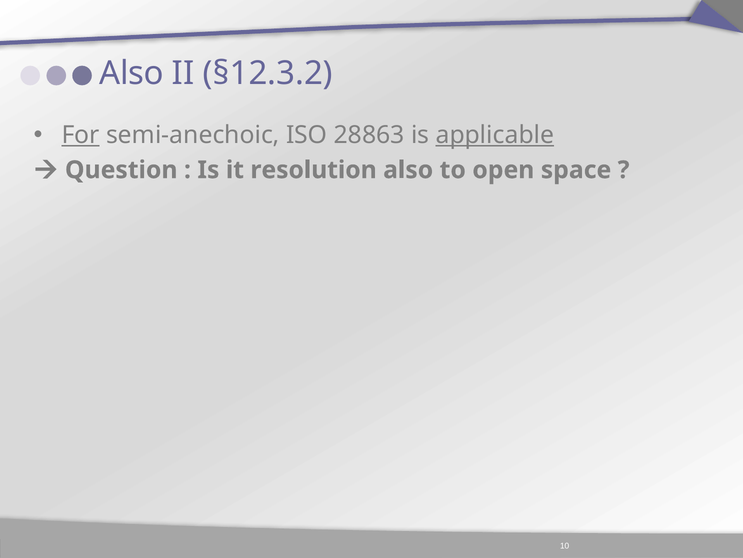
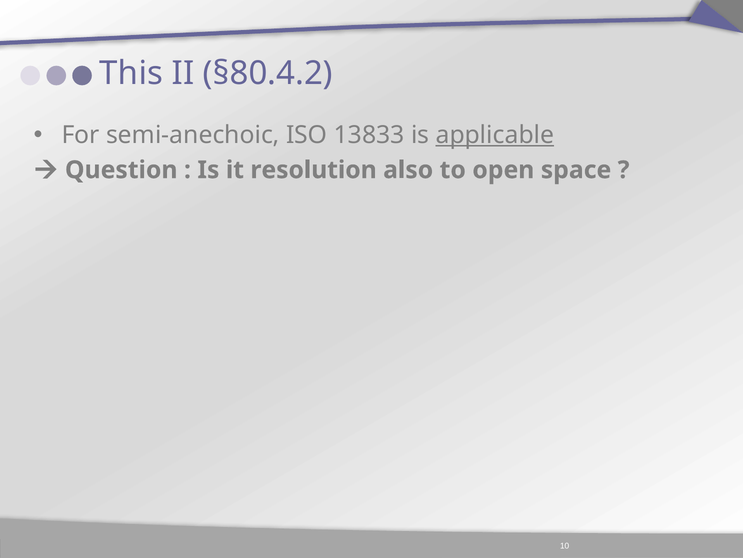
Also: Also -> This (131, 73)
§12.3.2: §12.3.2 -> §80.4.2 (268, 73)
For underline: present -> none (81, 135)
28863: 28863 -> 13833 (369, 135)
